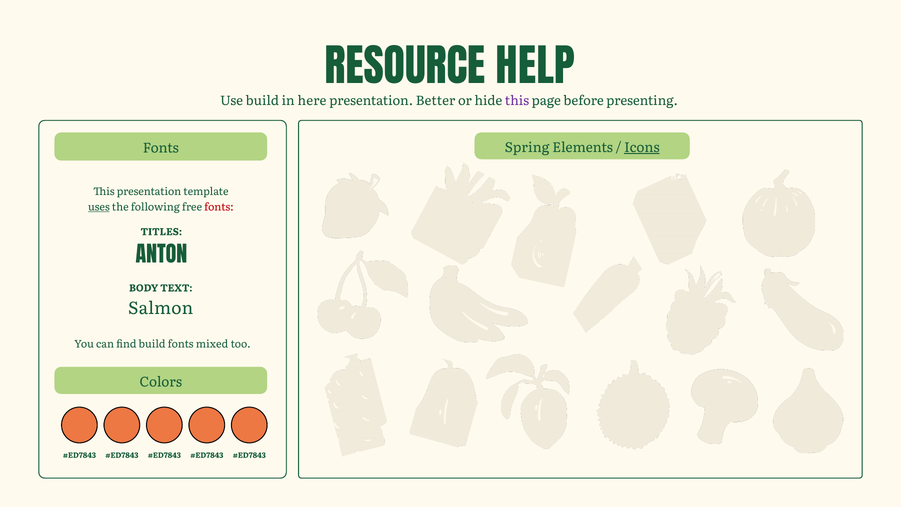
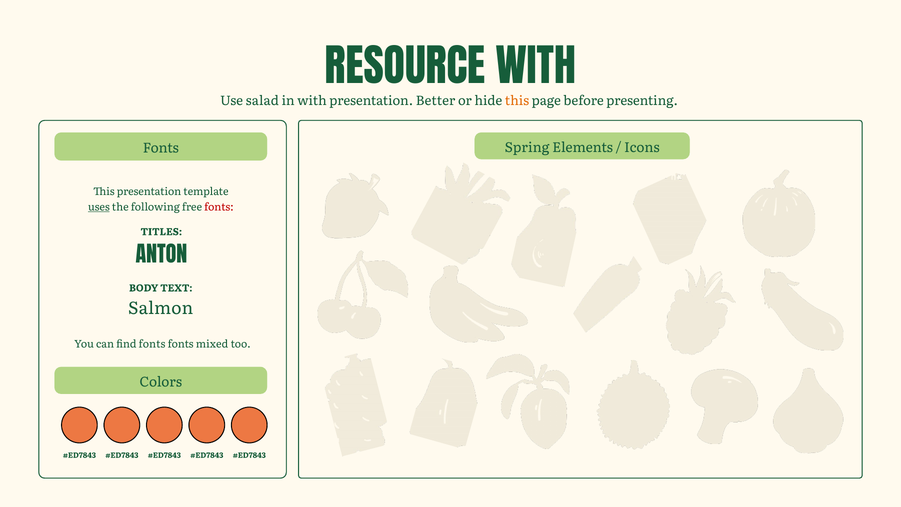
RESOURCE HELP: HELP -> WITH (536, 69)
Use build: build -> salad (262, 101)
in here: here -> with (312, 101)
this colour: purple -> orange (517, 101)
Icons underline: present -> none (642, 148)
find build: build -> fonts (152, 344)
